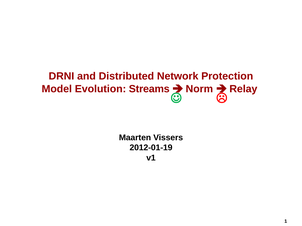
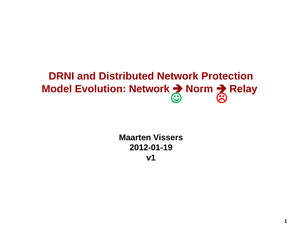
Evolution Streams: Streams -> Network (149, 89)
